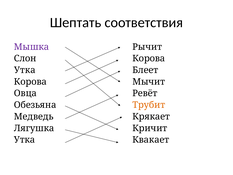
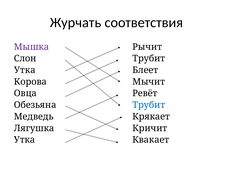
Шептать: Шептать -> Журчать (76, 23)
Корова: Корова -> Трубит (149, 58)
Трубит colour: orange -> blue (149, 105)
